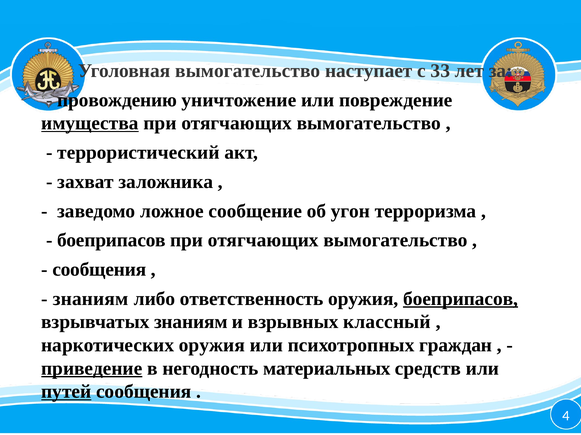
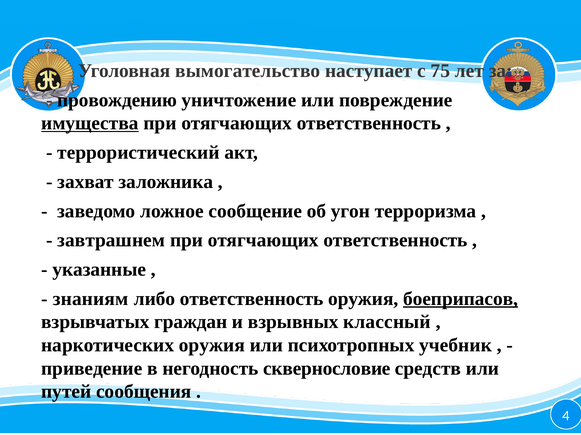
33: 33 -> 75 (440, 71)
вымогательство: вымогательство -> ответственность (369, 123)
боеприпасов: боеприпасов -> завтрашнем (111, 241)
вымогательство: вымогательство -> ответственность (395, 241)
сообщения: сообщения -> указанные (99, 270)
взрывчатых знаниям: знаниям -> граждан (191, 322)
граждан: граждан -> учебник (456, 346)
приведение underline: present -> none (92, 369)
материальных: материальных -> сквернословие (327, 369)
путей underline: present -> none (66, 392)
